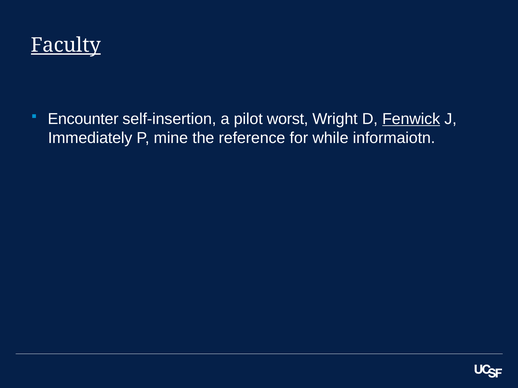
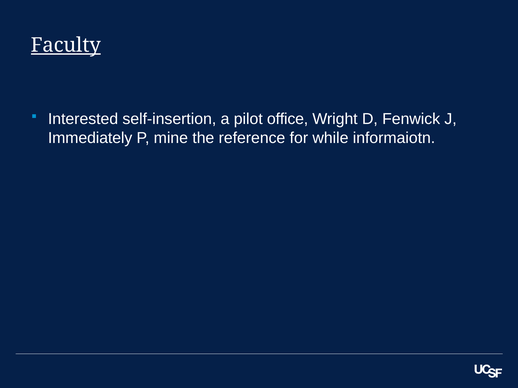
Encounter: Encounter -> Interested (83, 119)
worst: worst -> office (288, 119)
Fenwick underline: present -> none (411, 119)
